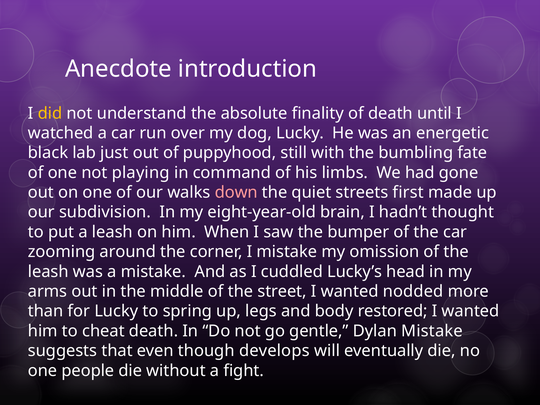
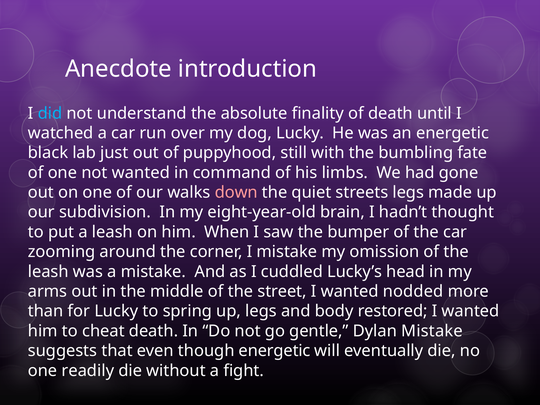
did colour: yellow -> light blue (50, 113)
not playing: playing -> wanted (141, 173)
streets first: first -> legs (408, 192)
though develops: develops -> energetic (275, 351)
people: people -> readily (88, 371)
